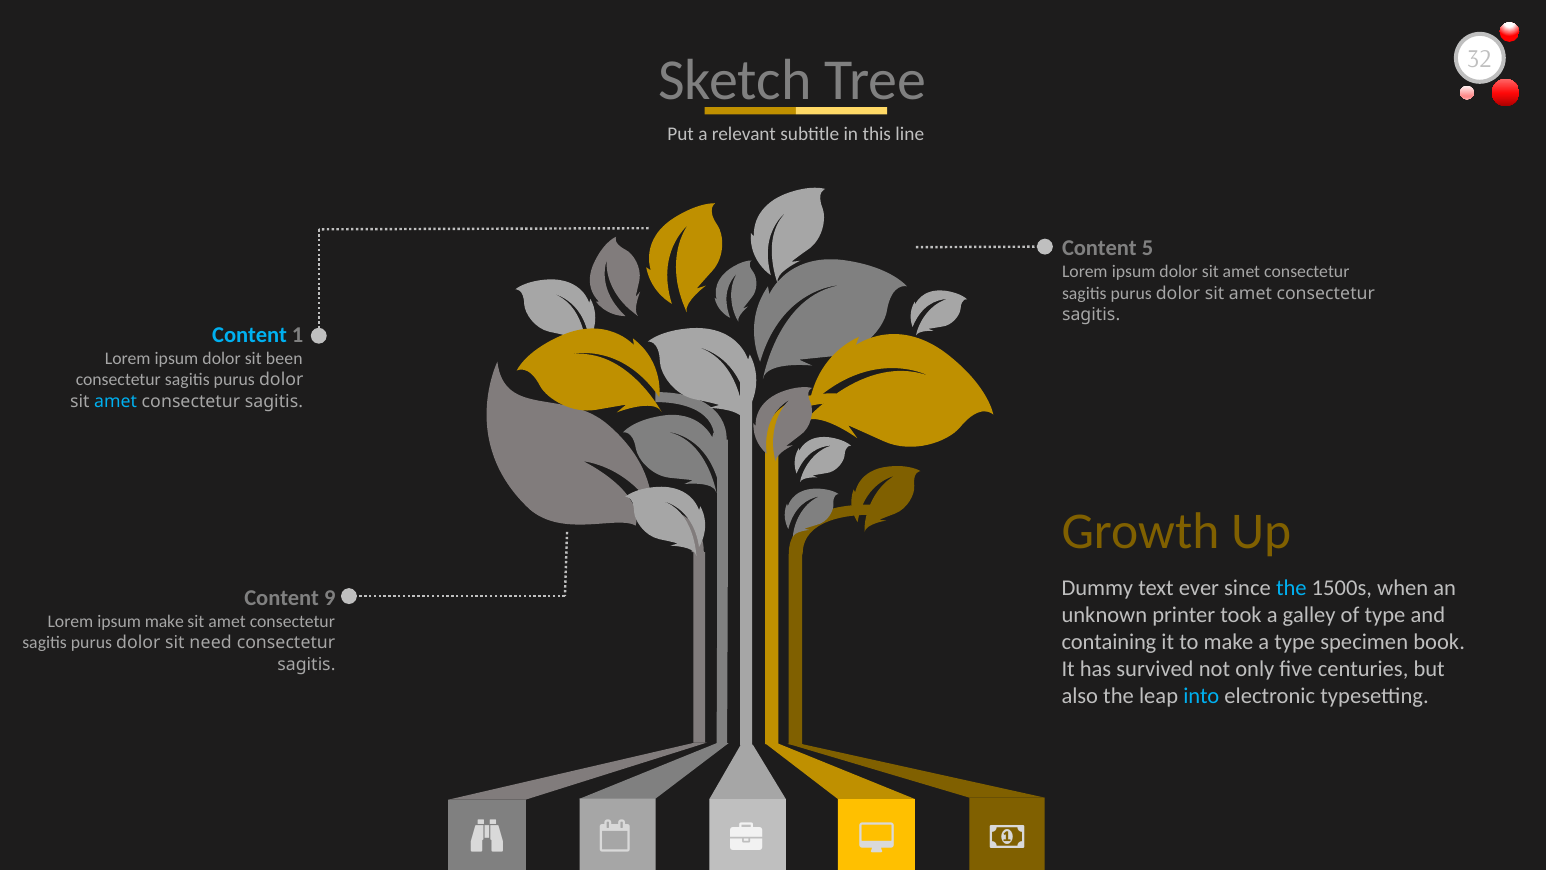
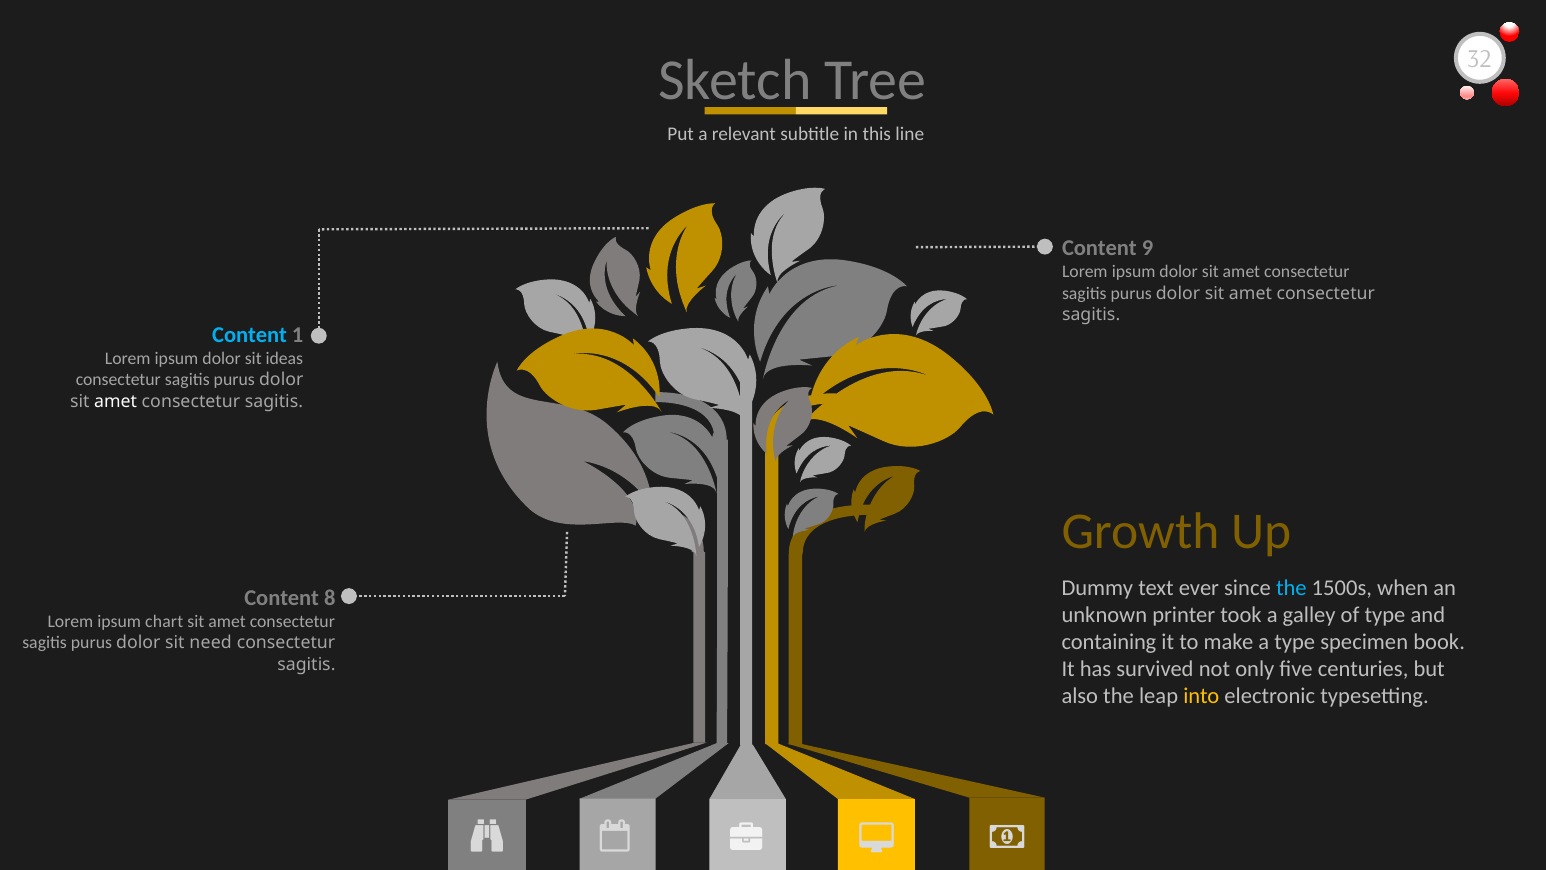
5: 5 -> 9 (1147, 248)
been: been -> ideas (284, 359)
amet colour: light blue -> white (116, 401)
9: 9 -> 8 (330, 597)
ipsum make: make -> chart (164, 621)
into colour: light blue -> yellow (1201, 696)
